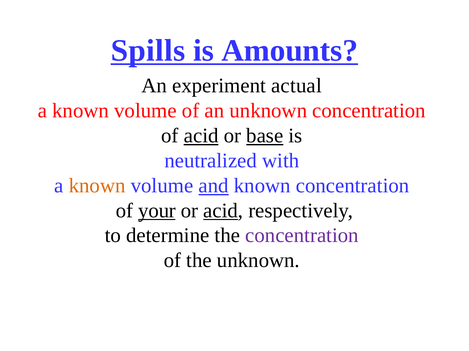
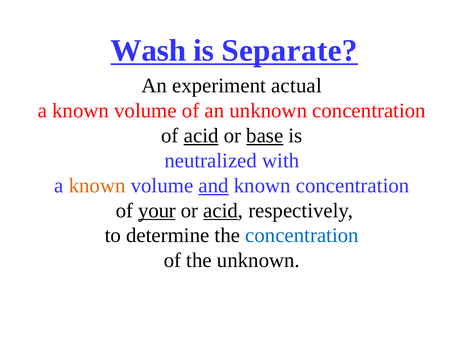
Spills: Spills -> Wash (148, 51)
Amounts: Amounts -> Separate (289, 51)
concentration colour: purple -> blue (302, 236)
